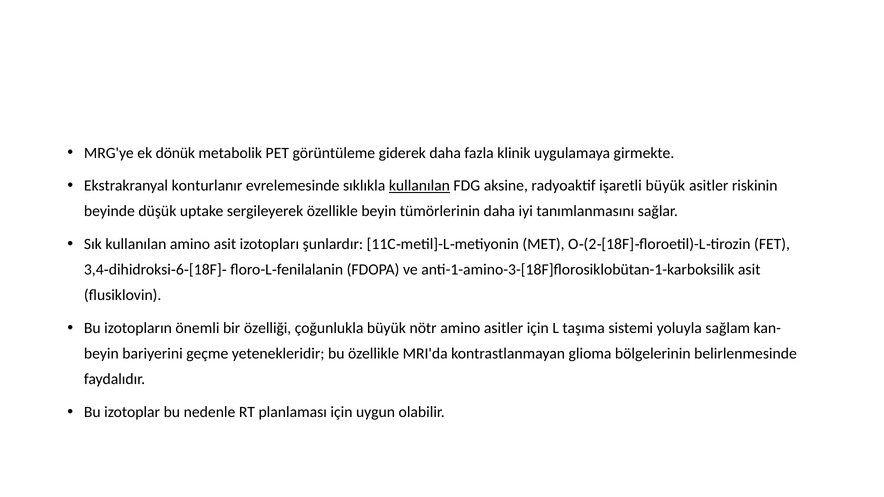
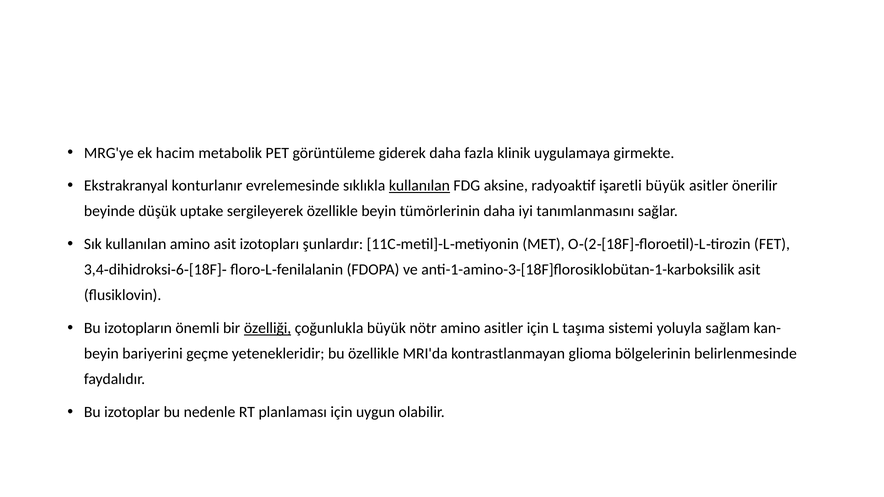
dönük: dönük -> hacim (175, 153)
riskinin: riskinin -> önerilir (755, 186)
özelliği underline: none -> present (268, 328)
